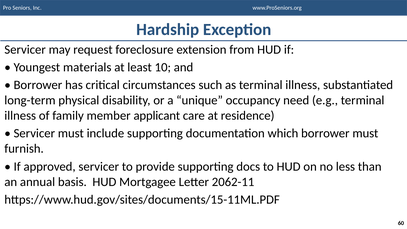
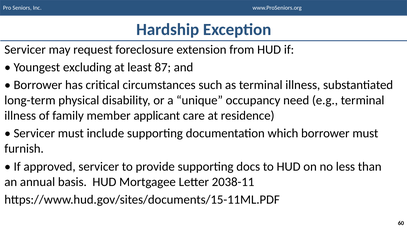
materials: materials -> excluding (87, 67)
10: 10 -> 87 (163, 67)
2062-11: 2062-11 -> 2038-11 (233, 182)
